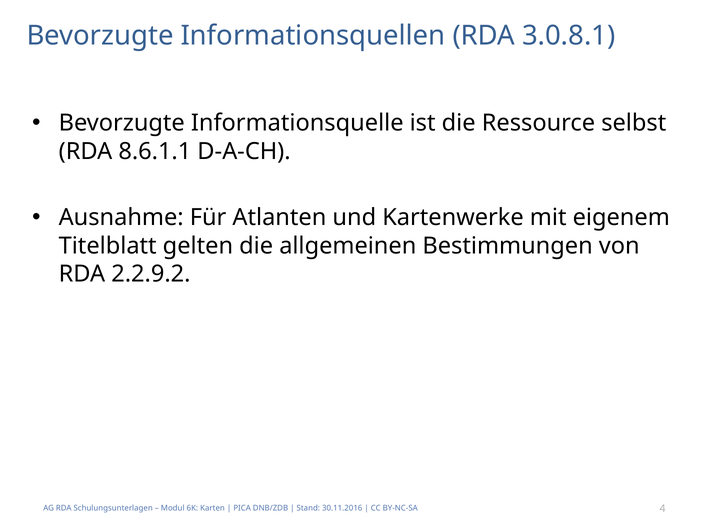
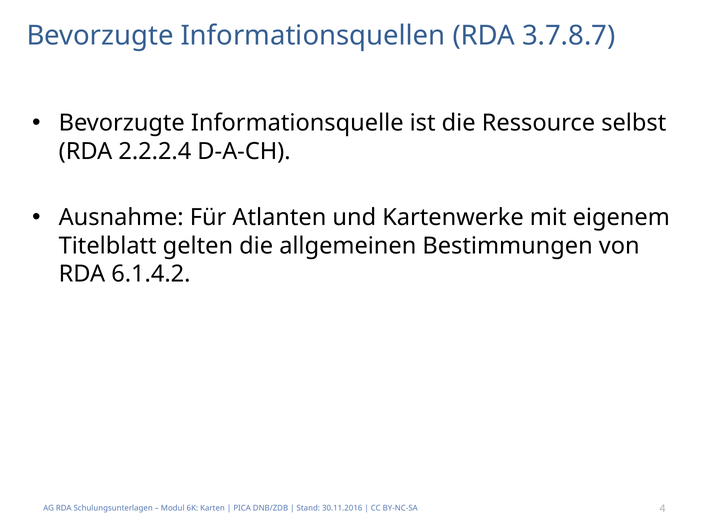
3.0.8.1: 3.0.8.1 -> 3.7.8.7 (569, 36)
8.6.1.1: 8.6.1.1 -> 2.2.2.4 (155, 151)
2.2.9.2: 2.2.9.2 -> 6.1.4.2 (151, 274)
